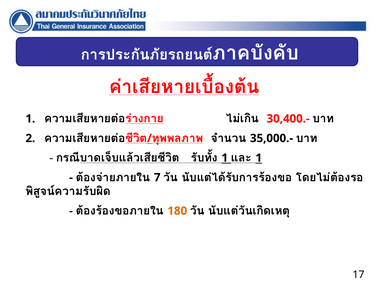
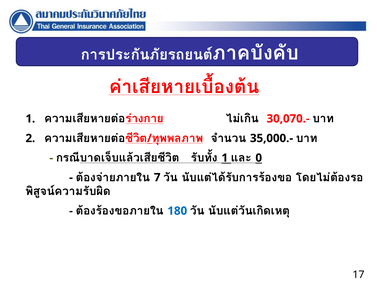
30,400.-: 30,400.- -> 30,070.- (288, 119)
1: 1 -> 0 (259, 158)
180 colour: orange -> blue (177, 211)
